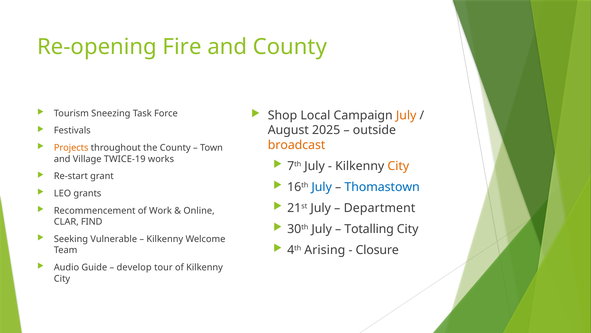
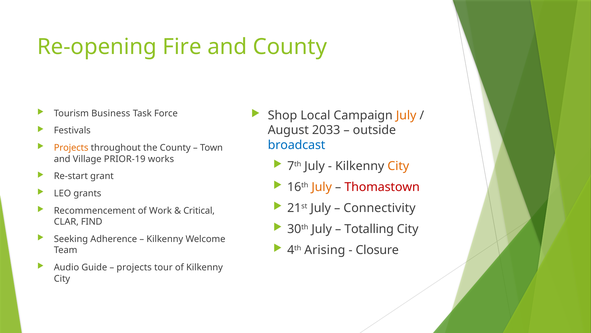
Sneezing: Sneezing -> Business (111, 113)
2025: 2025 -> 2033 (326, 130)
broadcast colour: orange -> blue (297, 145)
TWICE-19: TWICE-19 -> PRIOR-19 (125, 159)
July colour: blue -> orange (322, 187)
Thomastown colour: blue -> red (382, 187)
Department: Department -> Connectivity (380, 208)
Online: Online -> Critical (199, 210)
Vulnerable: Vulnerable -> Adherence (114, 239)
develop: develop -> projects (134, 267)
